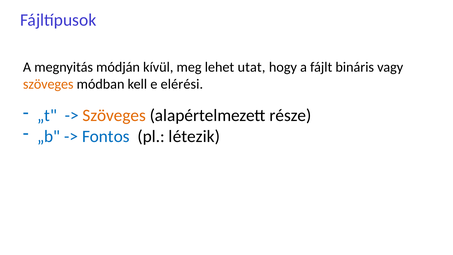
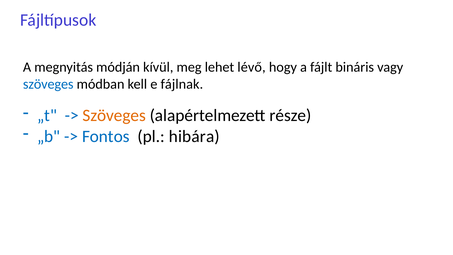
utat: utat -> lévő (252, 67)
szöveges colour: orange -> blue (48, 84)
elérési: elérési -> fájlnak (182, 84)
létezik: létezik -> hibára (194, 136)
